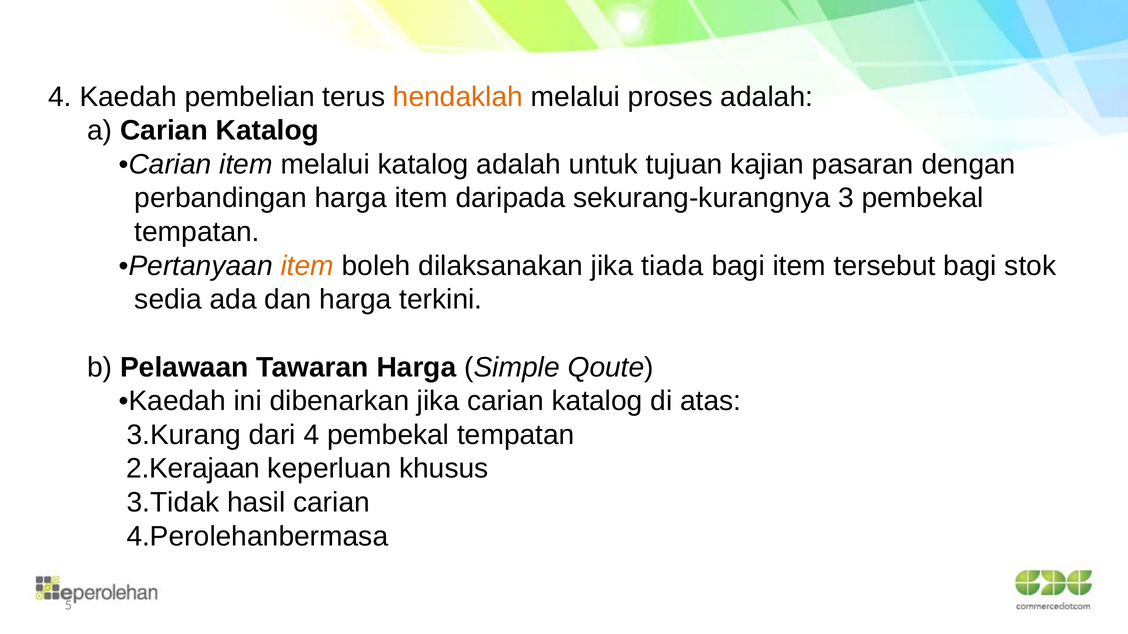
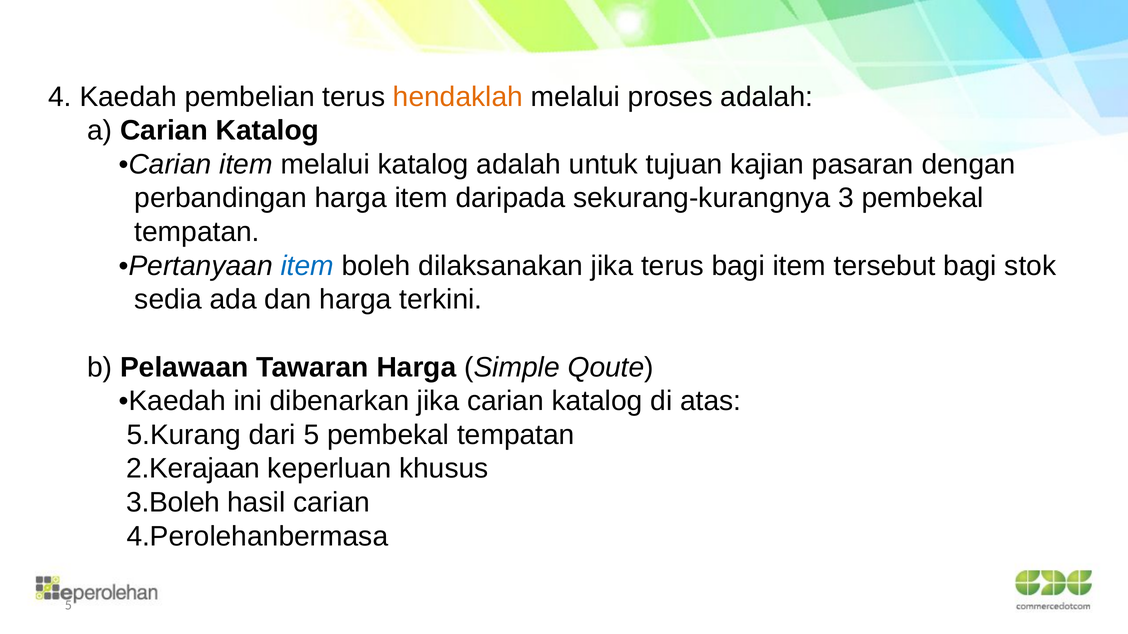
item colour: orange -> blue (307, 266)
jika tiada: tiada -> terus (672, 266)
3.Kurang: 3.Kurang -> 5.Kurang (184, 435)
dari 4: 4 -> 5 (311, 435)
3.Tidak: 3.Tidak -> 3.Boleh (173, 503)
